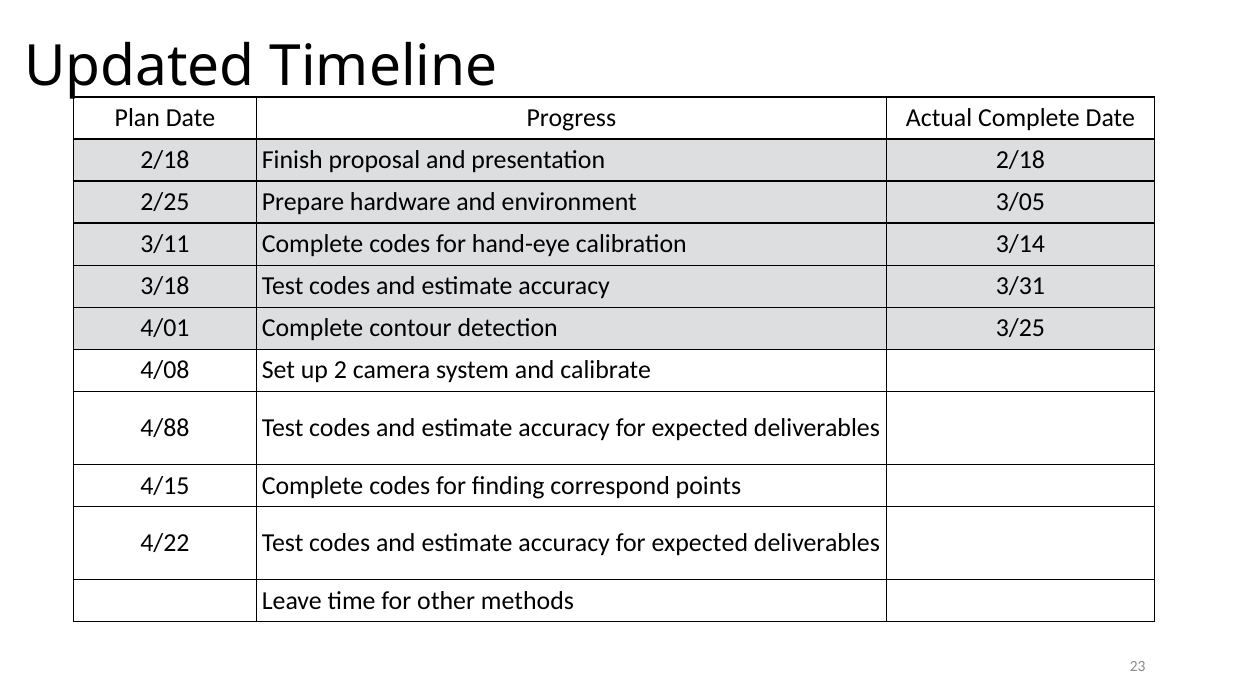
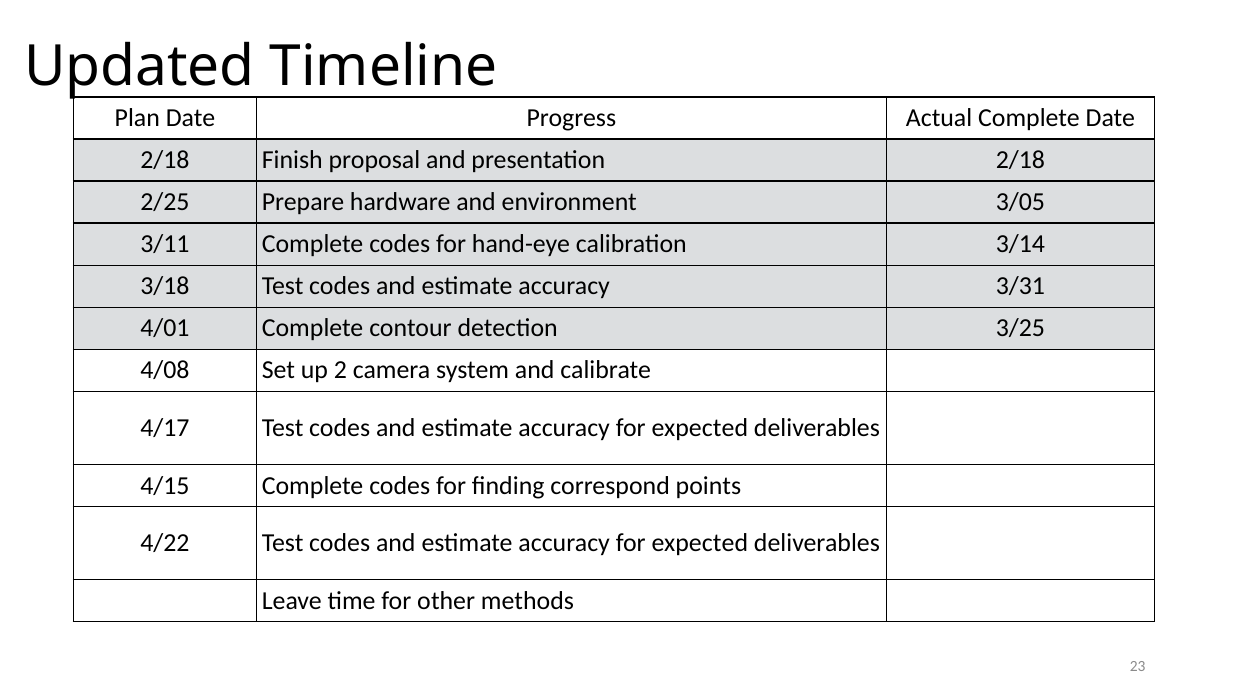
4/88: 4/88 -> 4/17 (165, 428)
